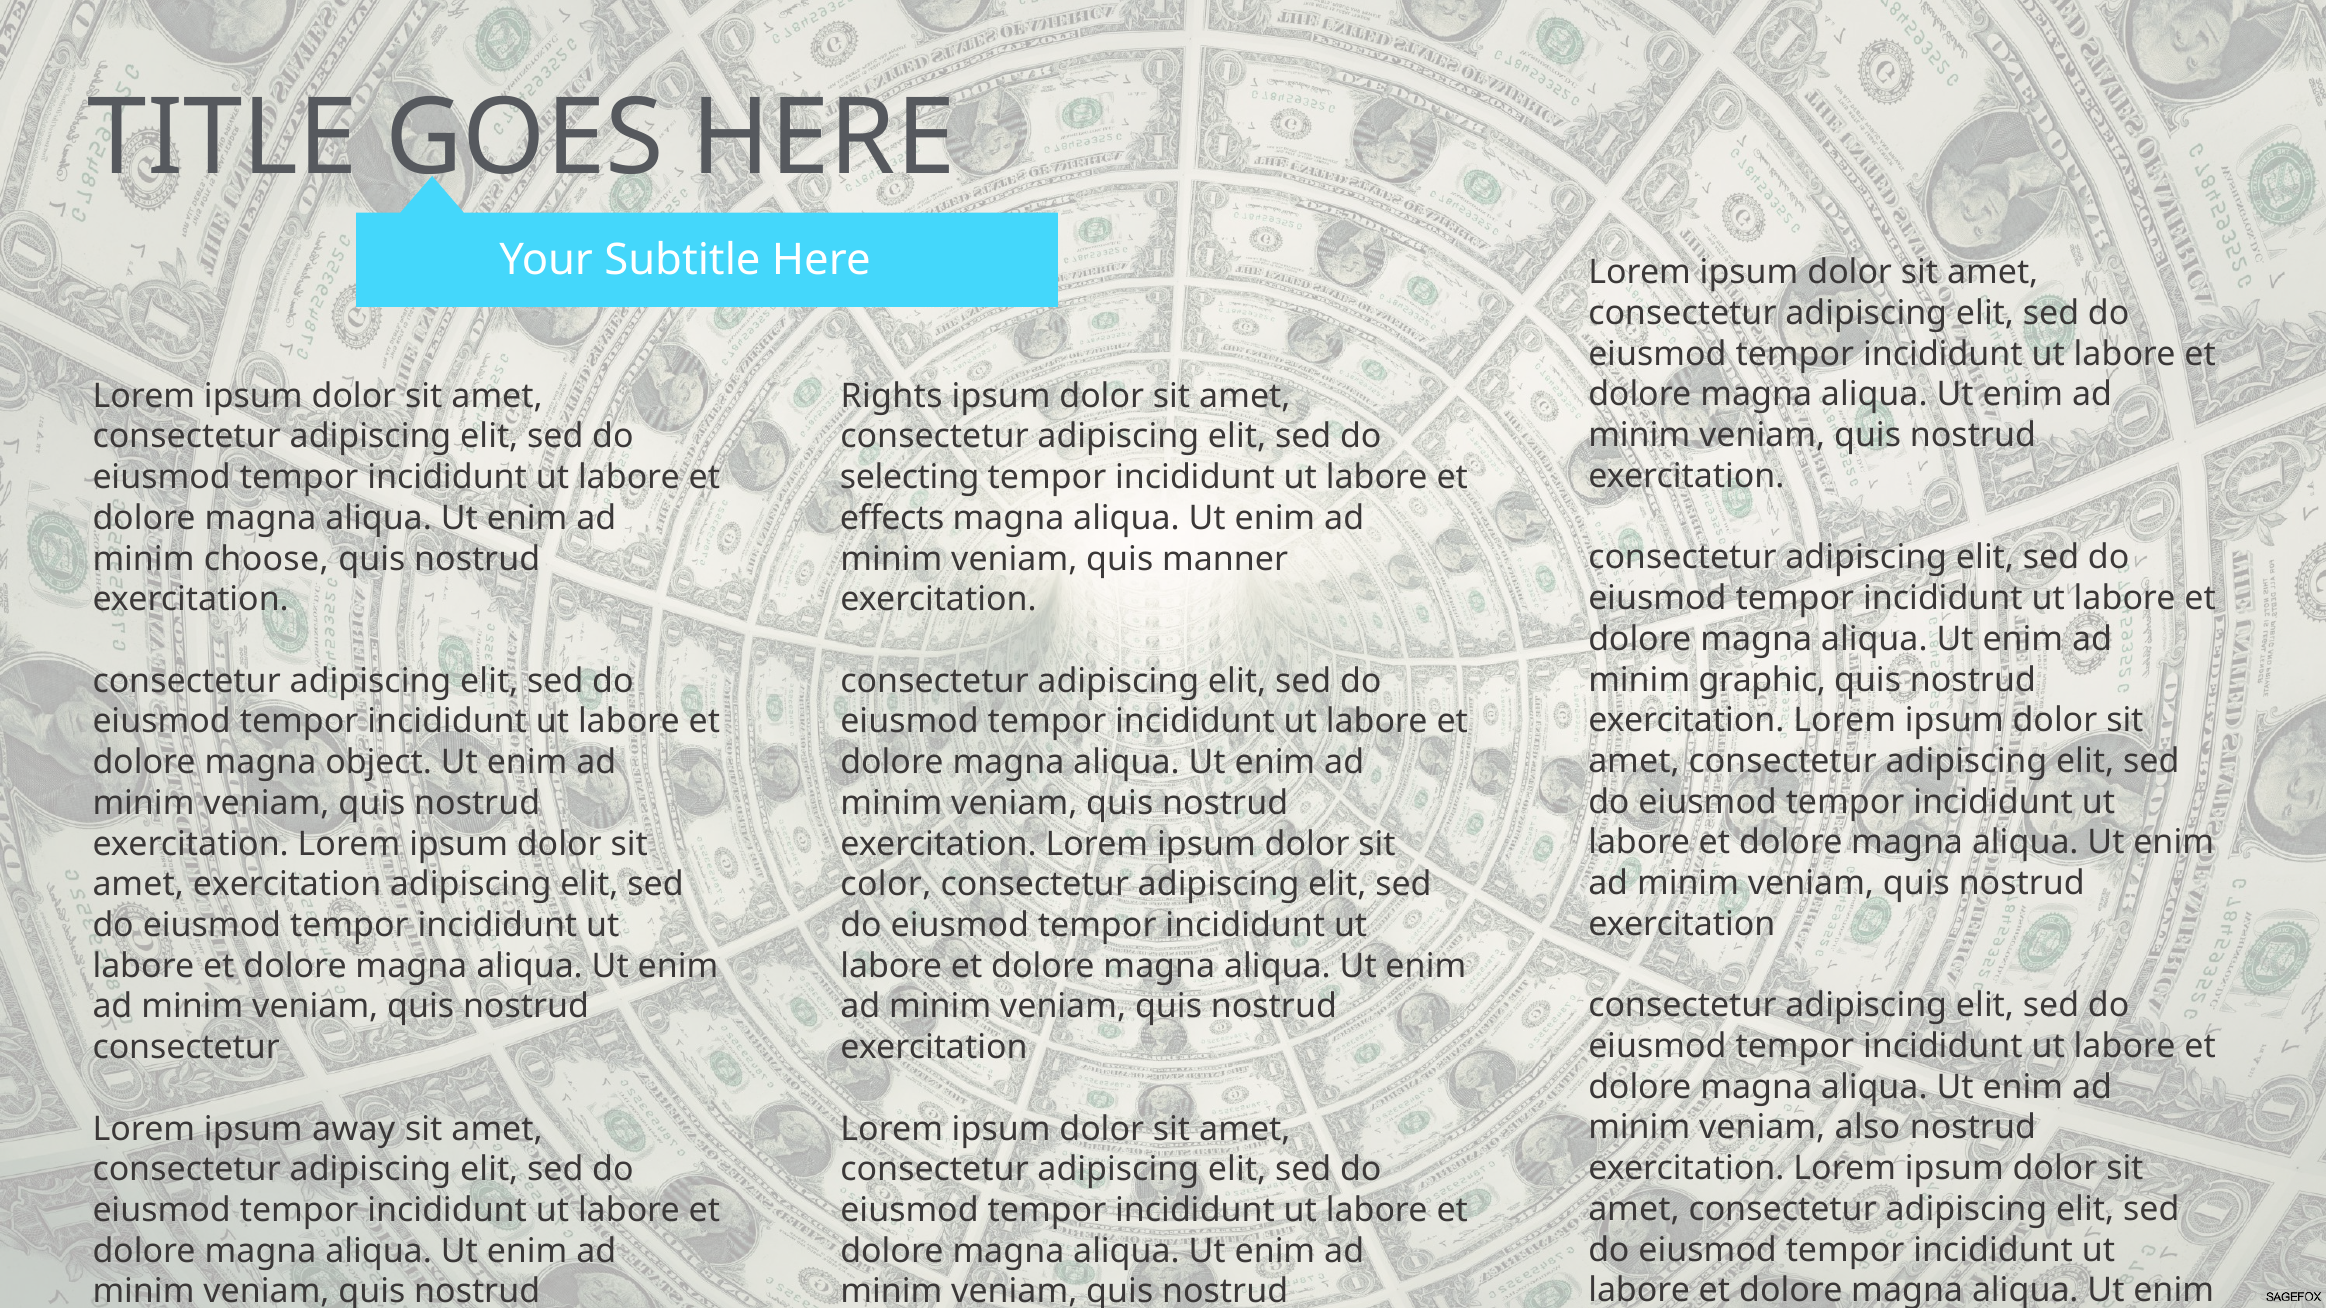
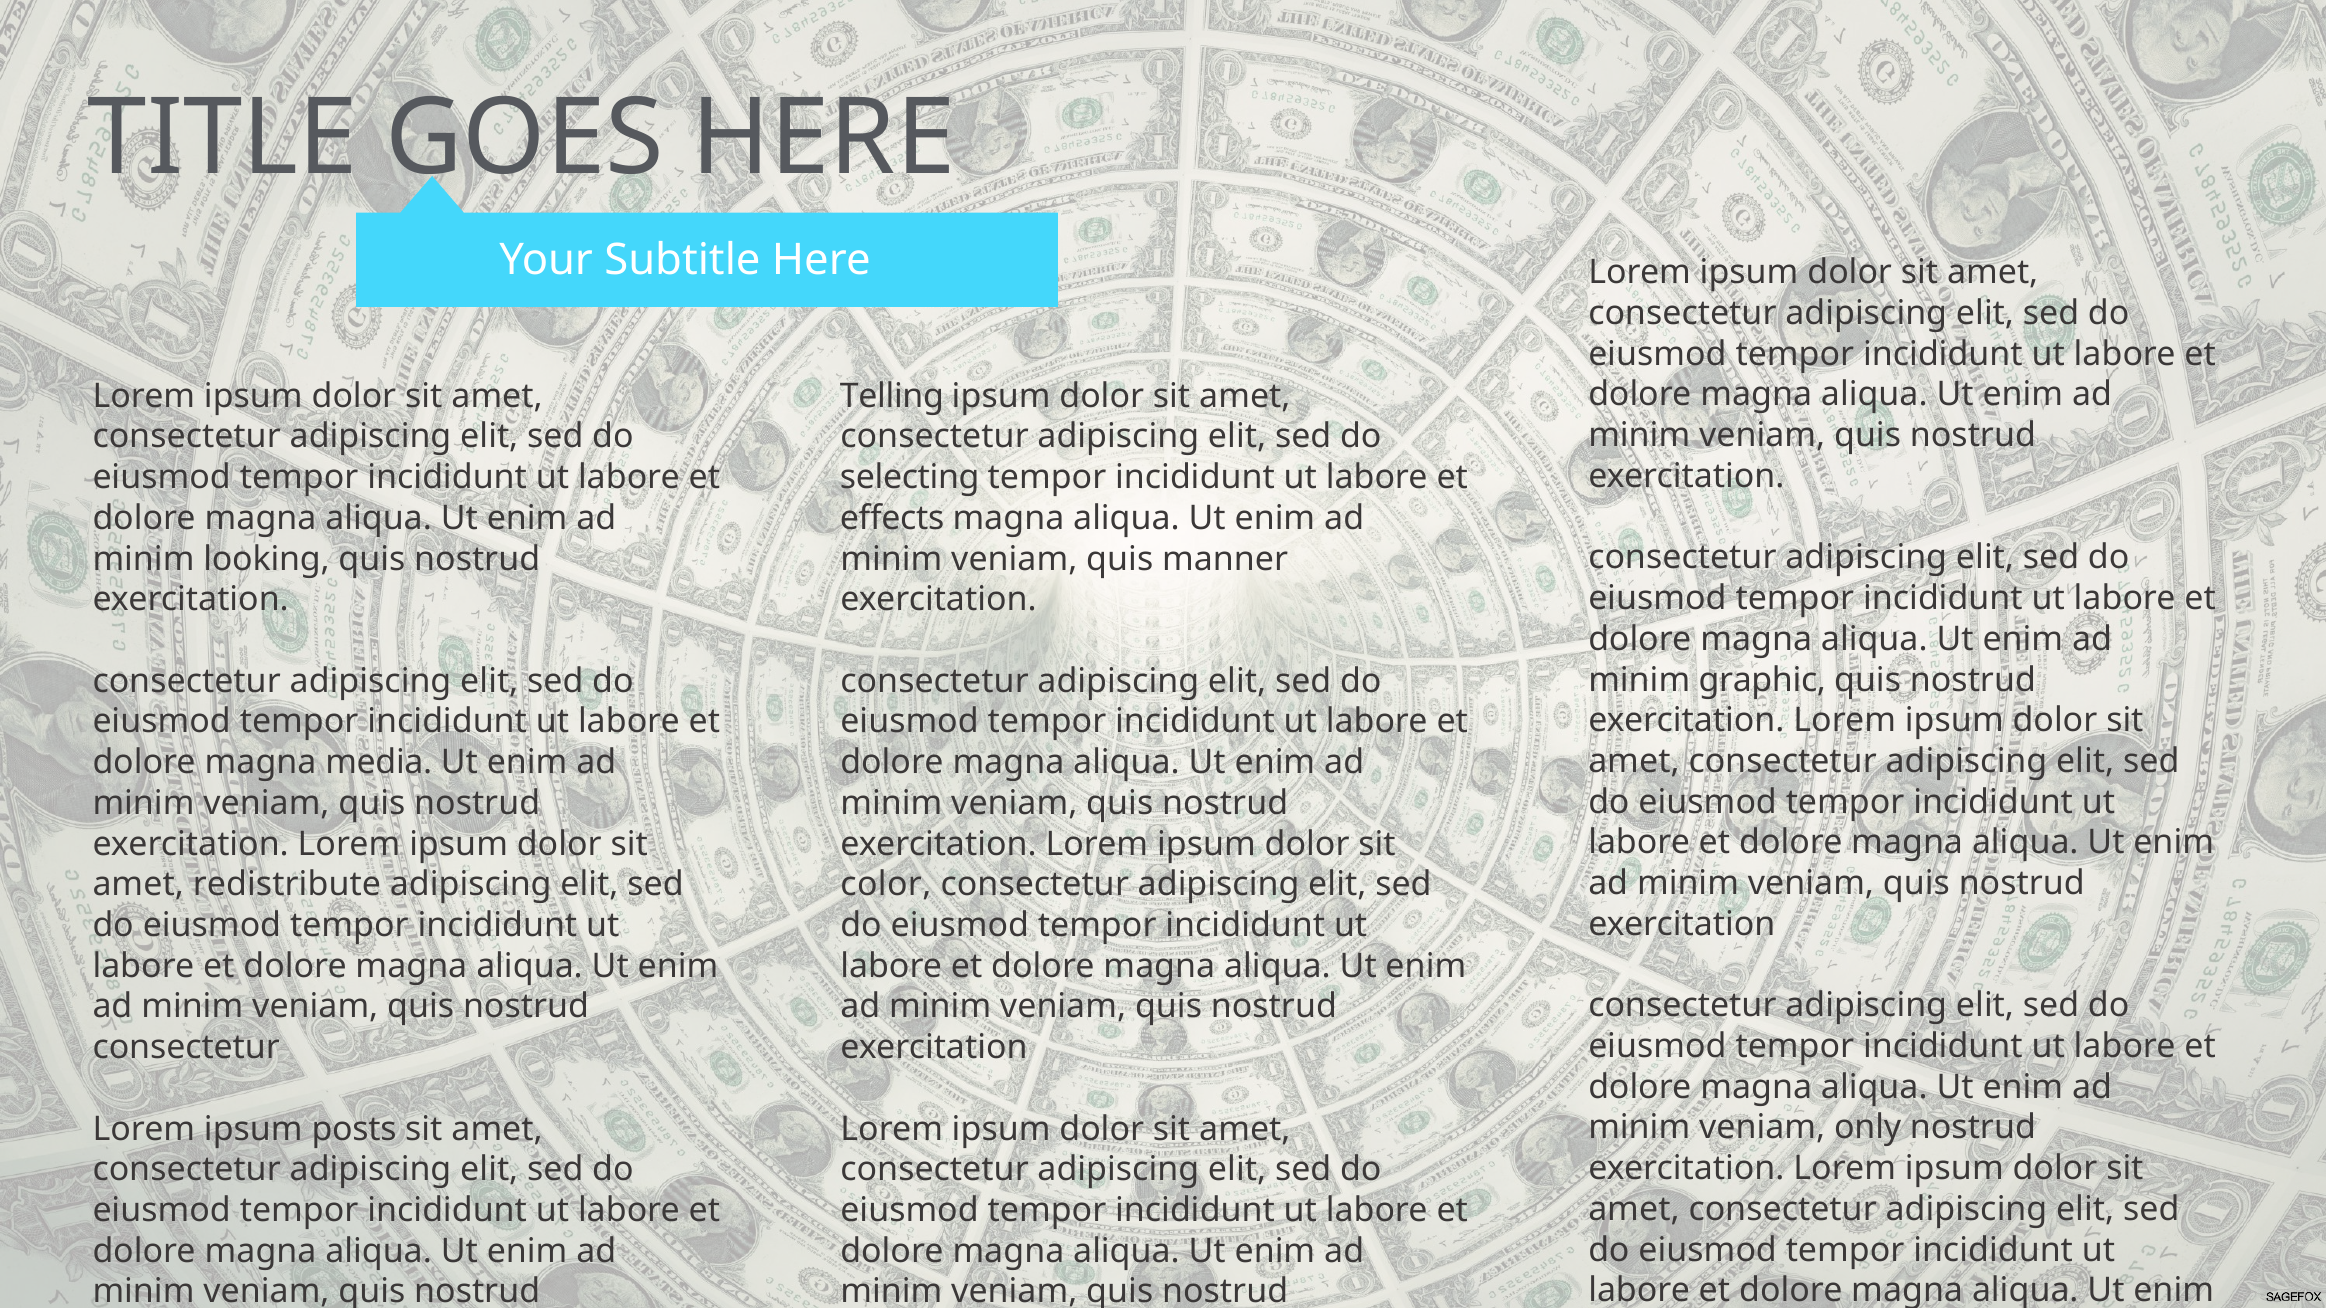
Rights: Rights -> Telling (892, 396)
choose: choose -> looking (266, 559)
object: object -> media (379, 763)
amet exercitation: exercitation -> redistribute (287, 885)
also: also -> only (1868, 1128)
away: away -> posts (354, 1129)
